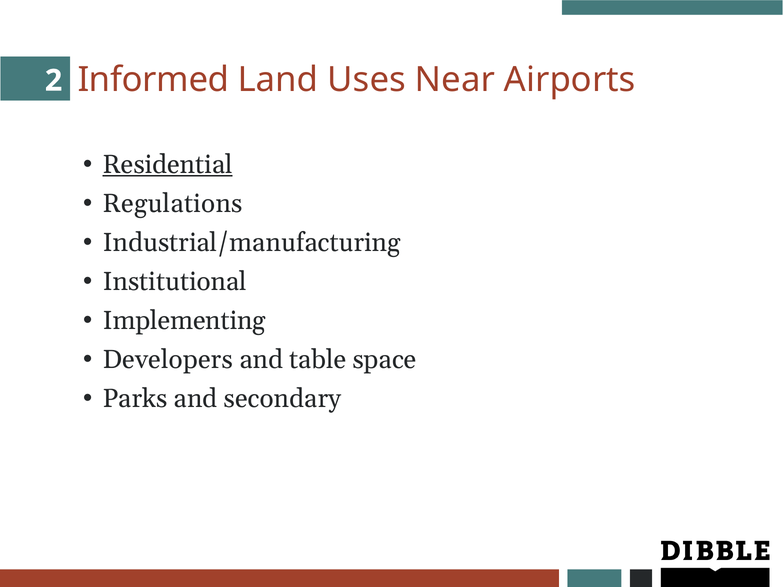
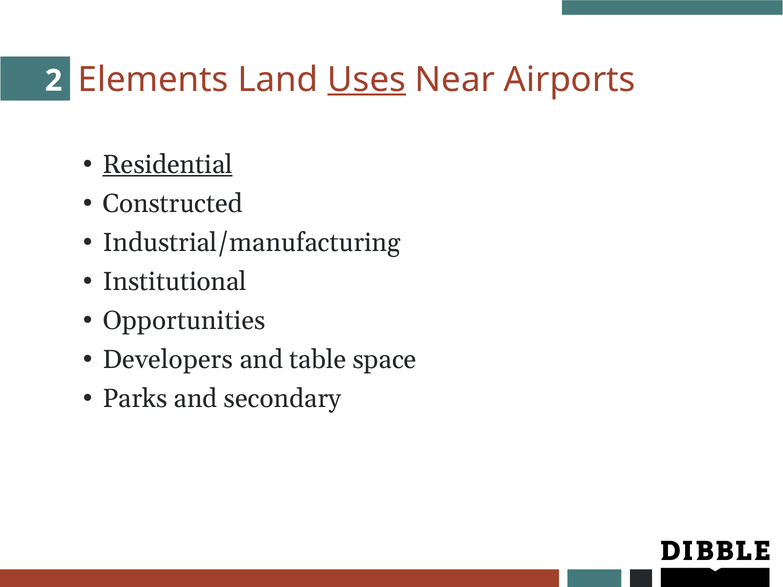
Informed: Informed -> Elements (153, 80)
Uses underline: none -> present (367, 80)
Regulations: Regulations -> Constructed (173, 204)
Implementing: Implementing -> Opportunities (184, 321)
